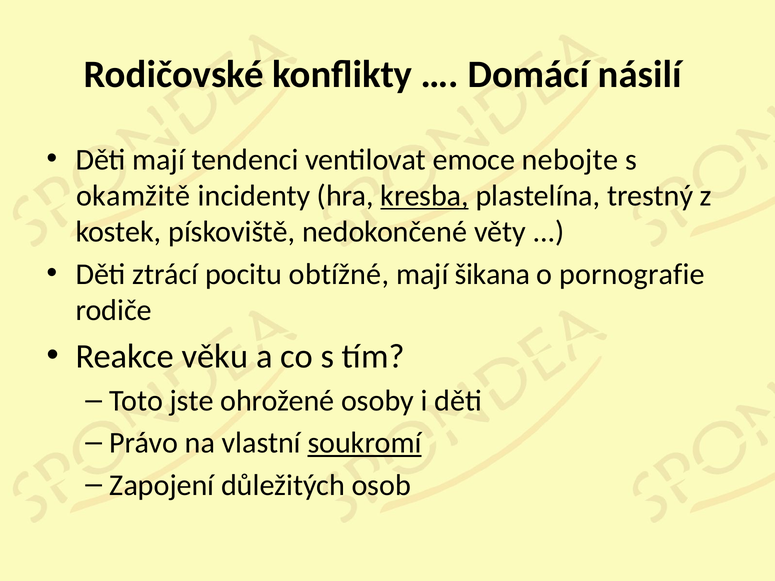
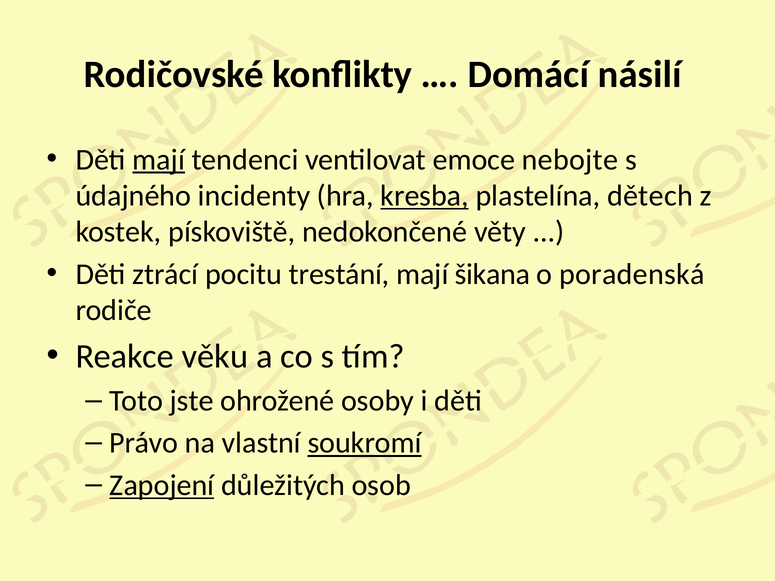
mají underline: none -> present (159, 160)
okamžitě: okamžitě -> údajného (133, 196)
trestný: trestný -> dětech (650, 196)
obtížné: obtížné -> trestání (339, 274)
pornografie: pornografie -> poradenská (632, 274)
Zapojení underline: none -> present (162, 485)
